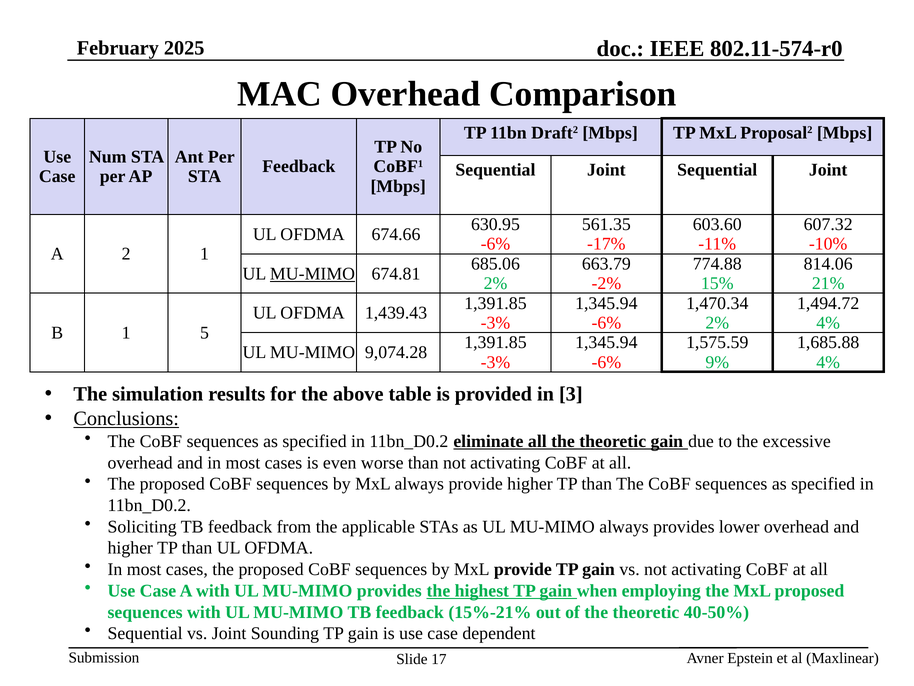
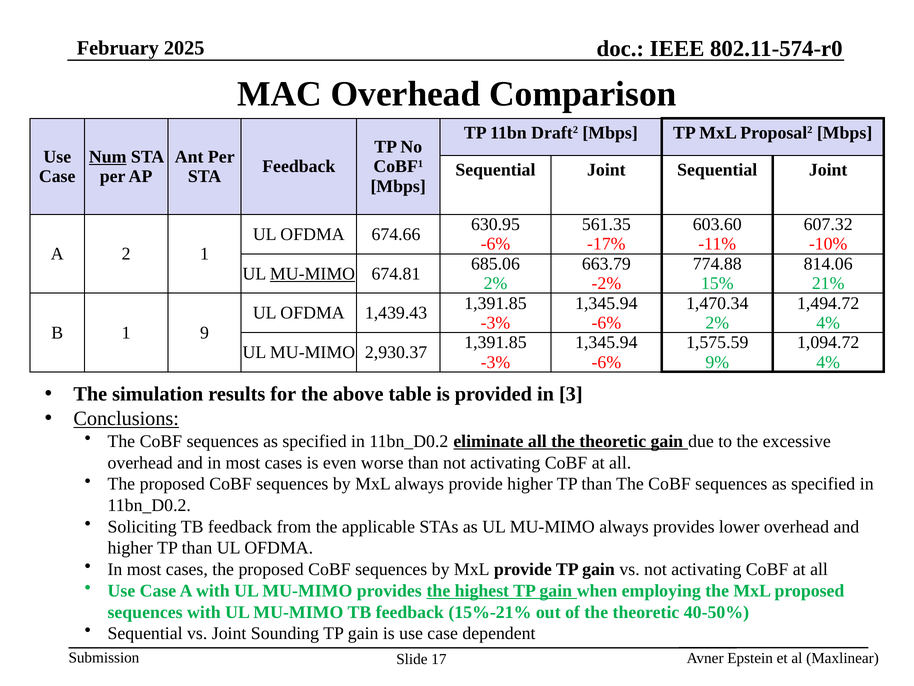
Num underline: none -> present (108, 157)
5: 5 -> 9 (205, 332)
1,685.88: 1,685.88 -> 1,094.72 (828, 342)
9,074.28: 9,074.28 -> 2,930.37 (396, 352)
